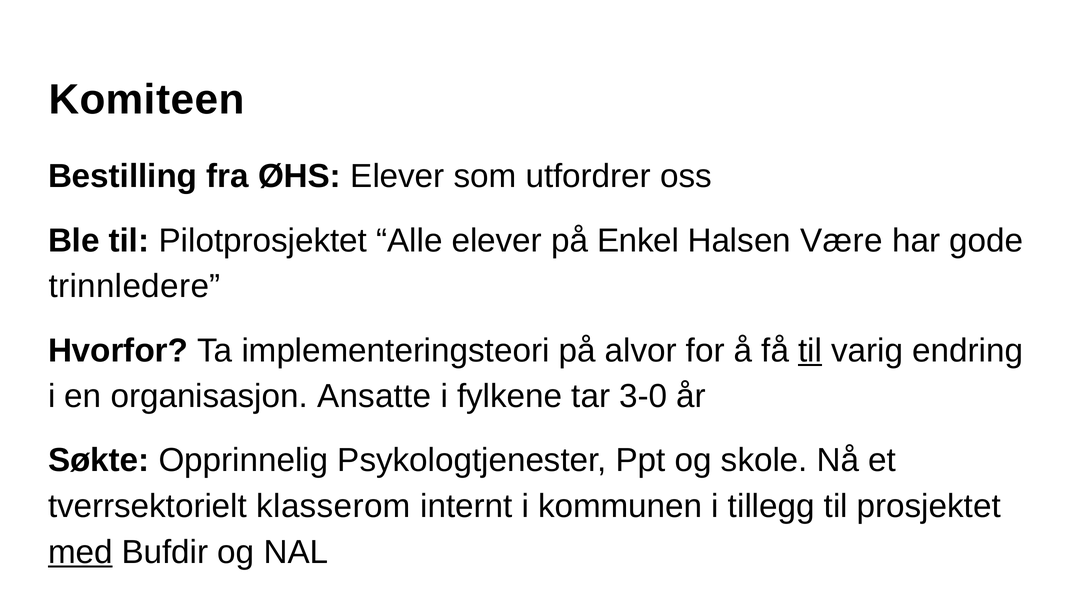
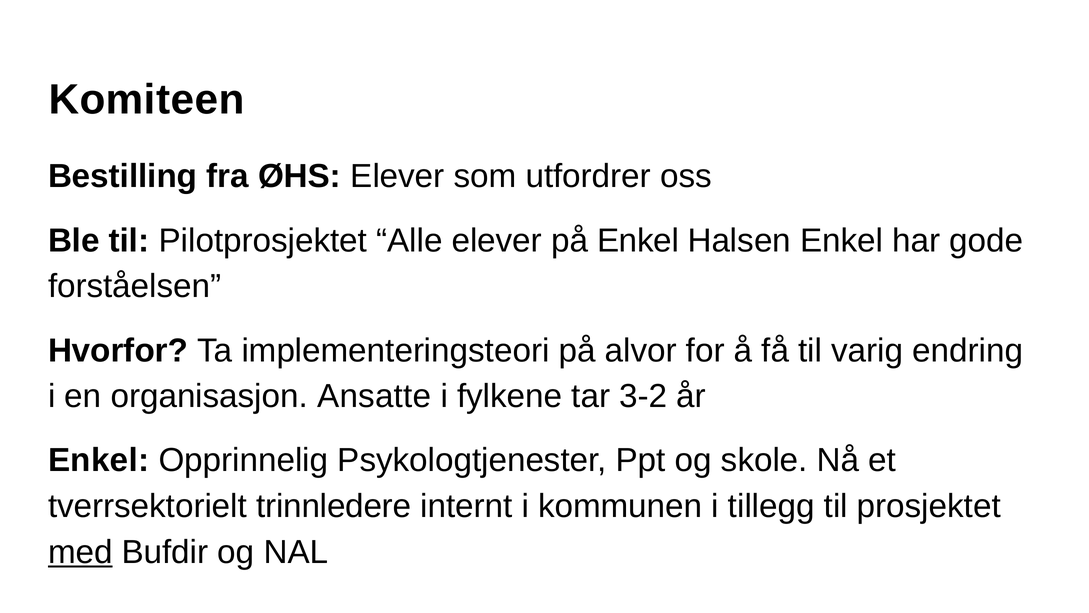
Halsen Være: Være -> Enkel (842, 240)
trinnledere: trinnledere -> forståelsen (135, 286)
til underline: present -> none (810, 350)
3-0: 3-0 -> 3-2 (643, 396)
Søkte: Søkte -> Enkel (99, 460)
klasserom: klasserom -> trinnledere (334, 506)
